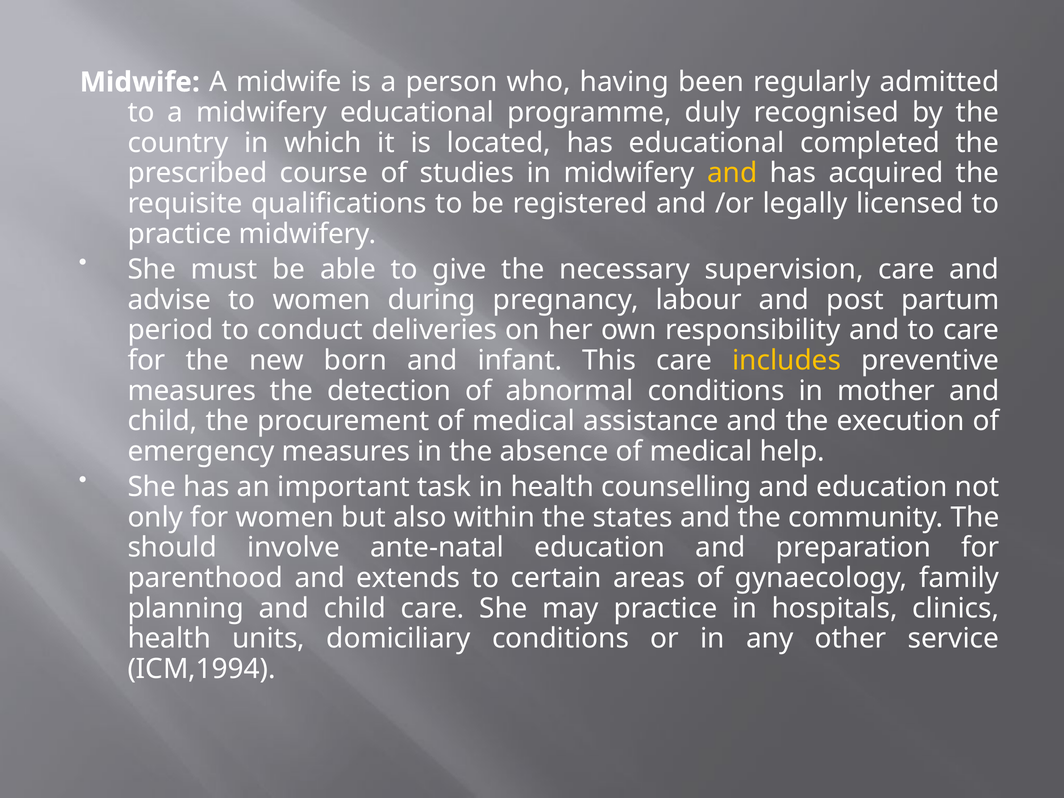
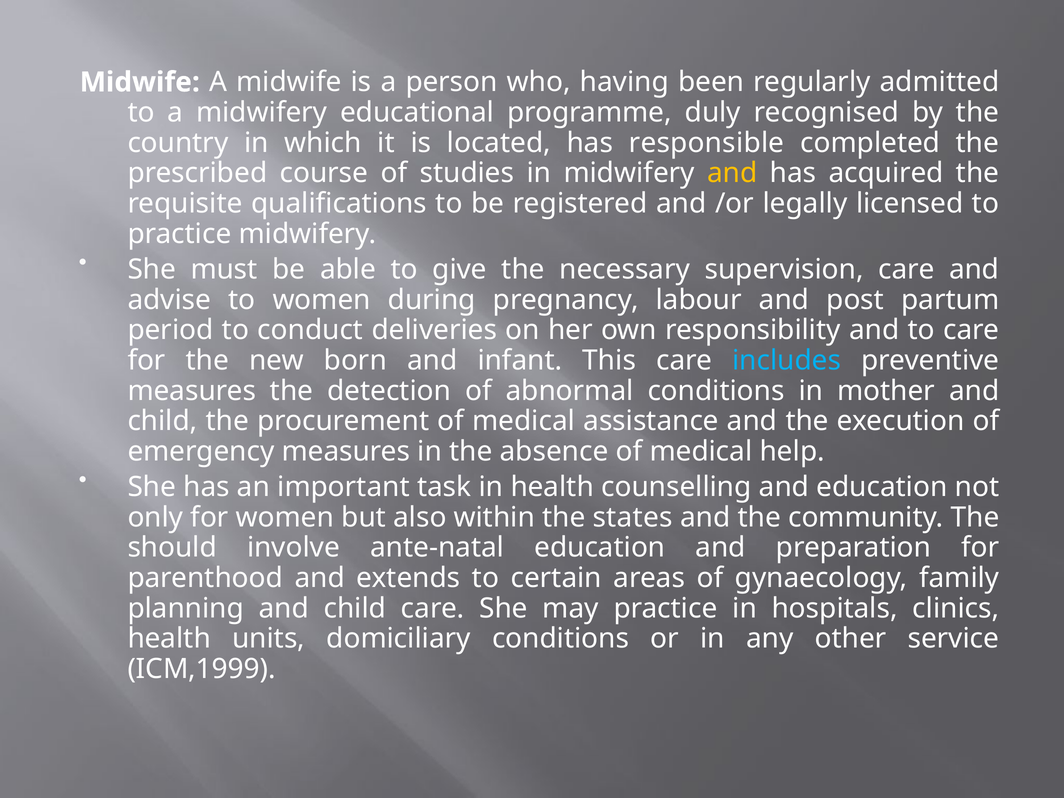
has educational: educational -> responsible (707, 143)
includes colour: yellow -> light blue (787, 360)
ICM,1994: ICM,1994 -> ICM,1999 (202, 669)
